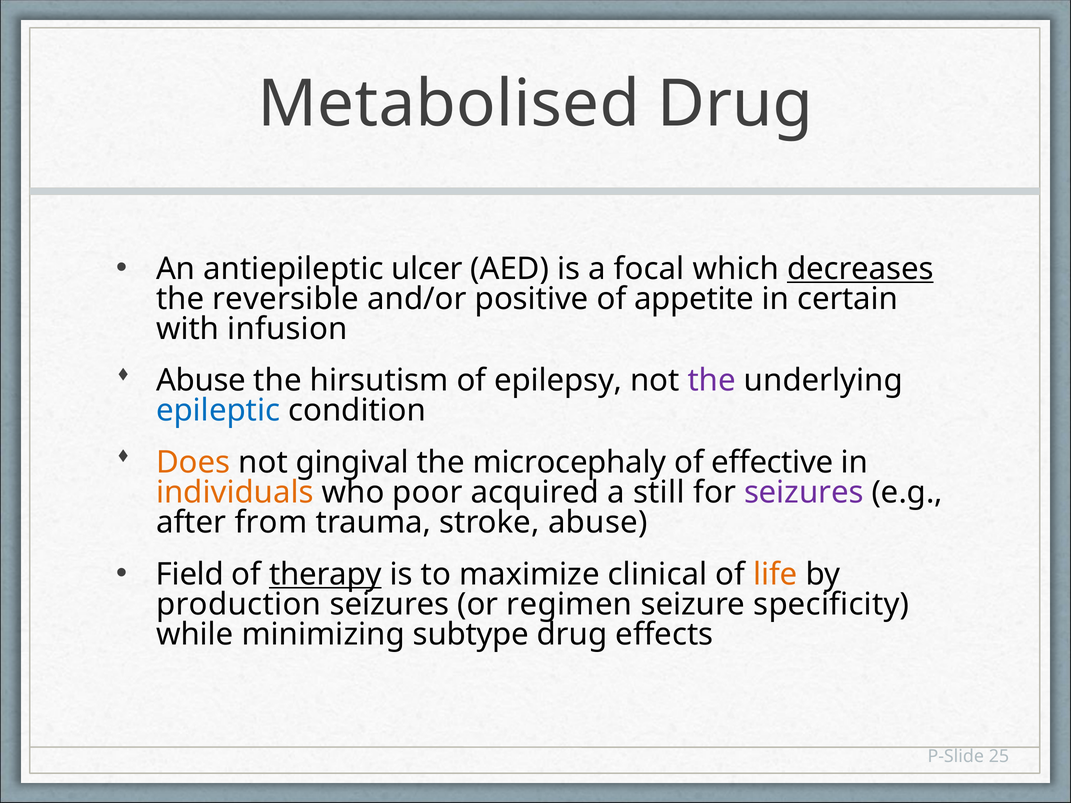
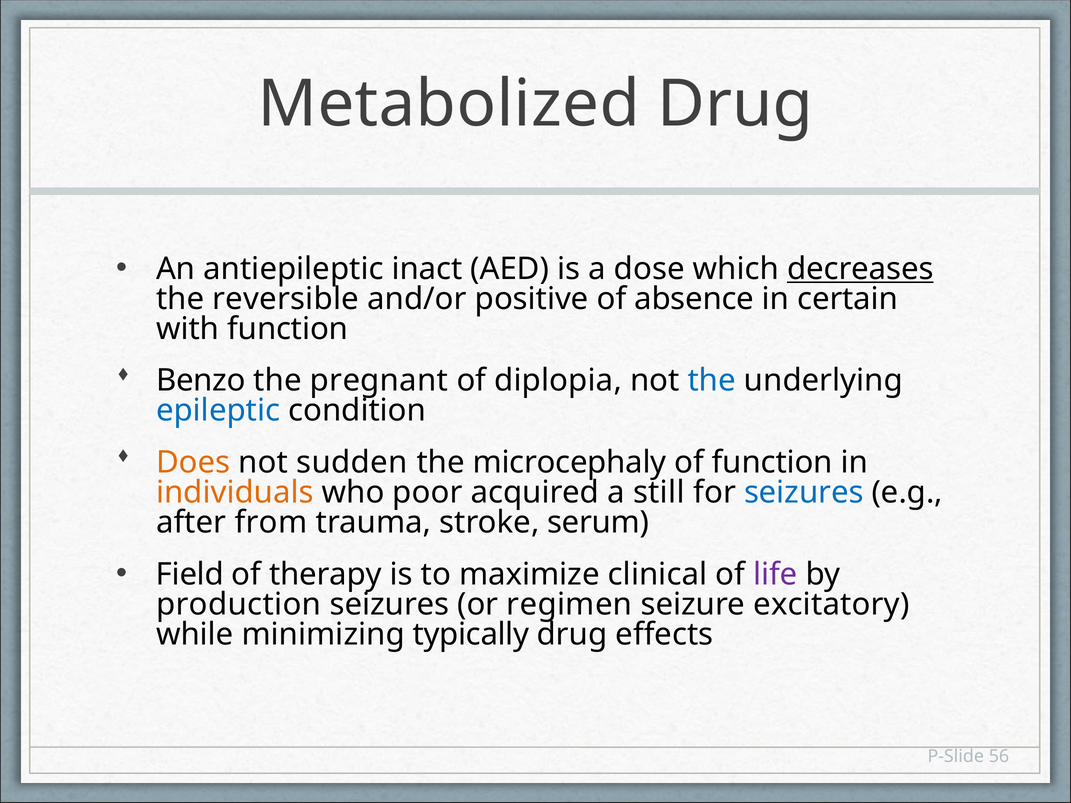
Metabolised: Metabolised -> Metabolized (449, 104)
ulcer: ulcer -> inact (427, 269)
focal: focal -> dose (649, 269)
appetite: appetite -> absence (694, 299)
with infusion: infusion -> function (288, 329)
Abuse: Abuse -> Benzo (201, 381)
hirsutism: hirsutism -> pregnant (379, 381)
epilepsy: epilepsy -> diplopia (558, 381)
the colour: purple -> blue (712, 381)
gingival: gingival -> sudden (352, 463)
of effective: effective -> function (772, 463)
seizures colour: purple -> blue (804, 493)
stroke abuse: abuse -> serum (598, 523)
therapy underline: present -> none (325, 574)
life colour: orange -> purple (775, 574)
specificity: specificity -> excitatory (831, 604)
subtype: subtype -> typically (471, 634)
25: 25 -> 56 (999, 756)
